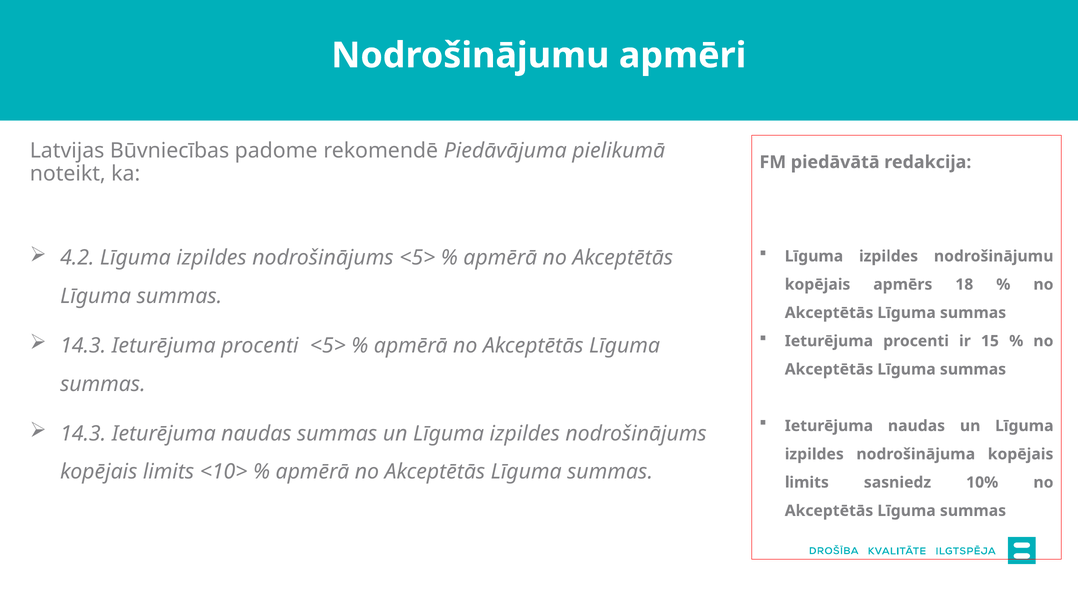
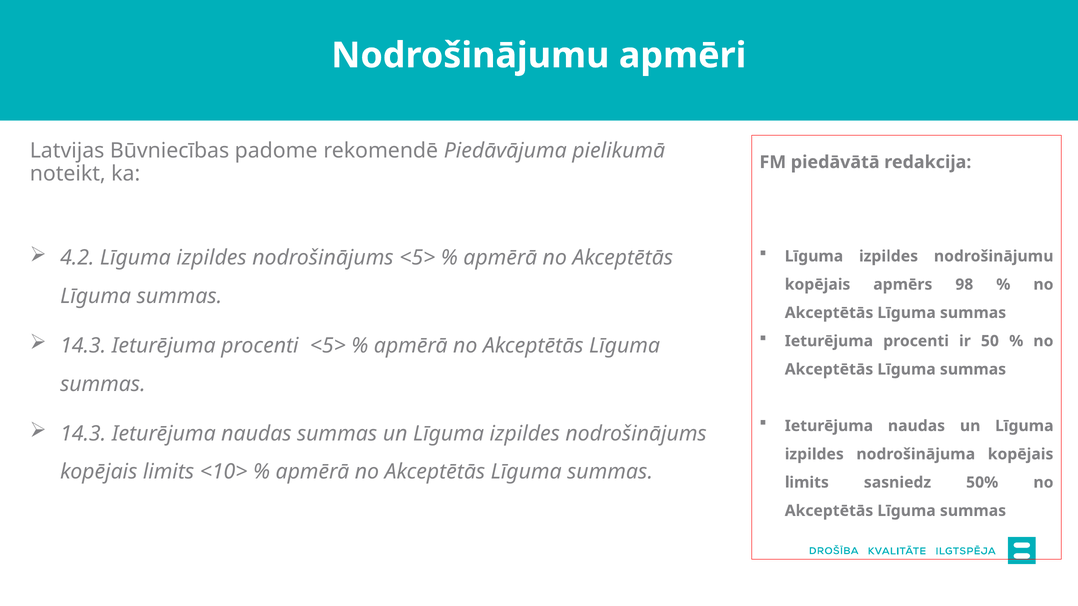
18: 18 -> 98 (964, 285)
15: 15 -> 50 (990, 341)
10%: 10% -> 50% (982, 483)
